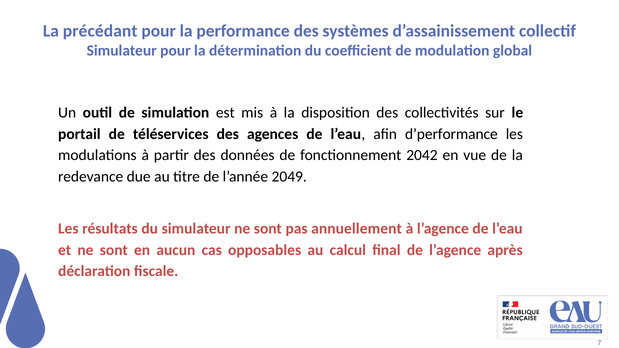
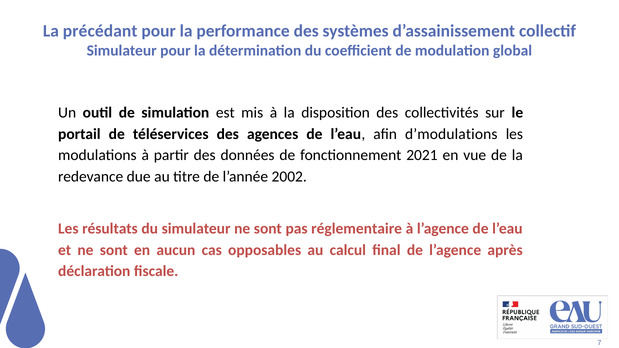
d’performance: d’performance -> d’modulations (451, 134)
2042: 2042 -> 2021 (422, 156)
2049: 2049 -> 2002 (289, 177)
annuellement: annuellement -> réglementaire (357, 229)
